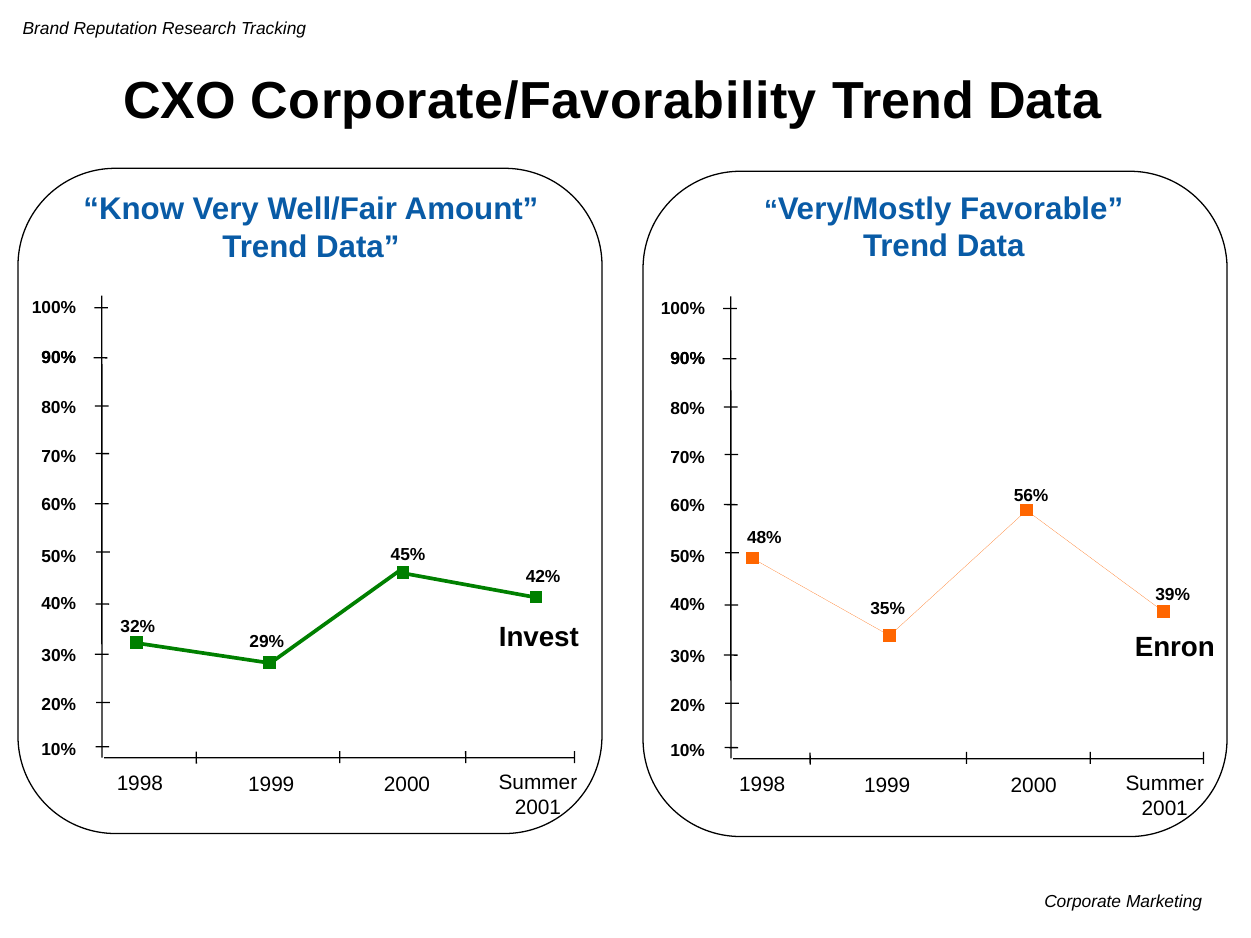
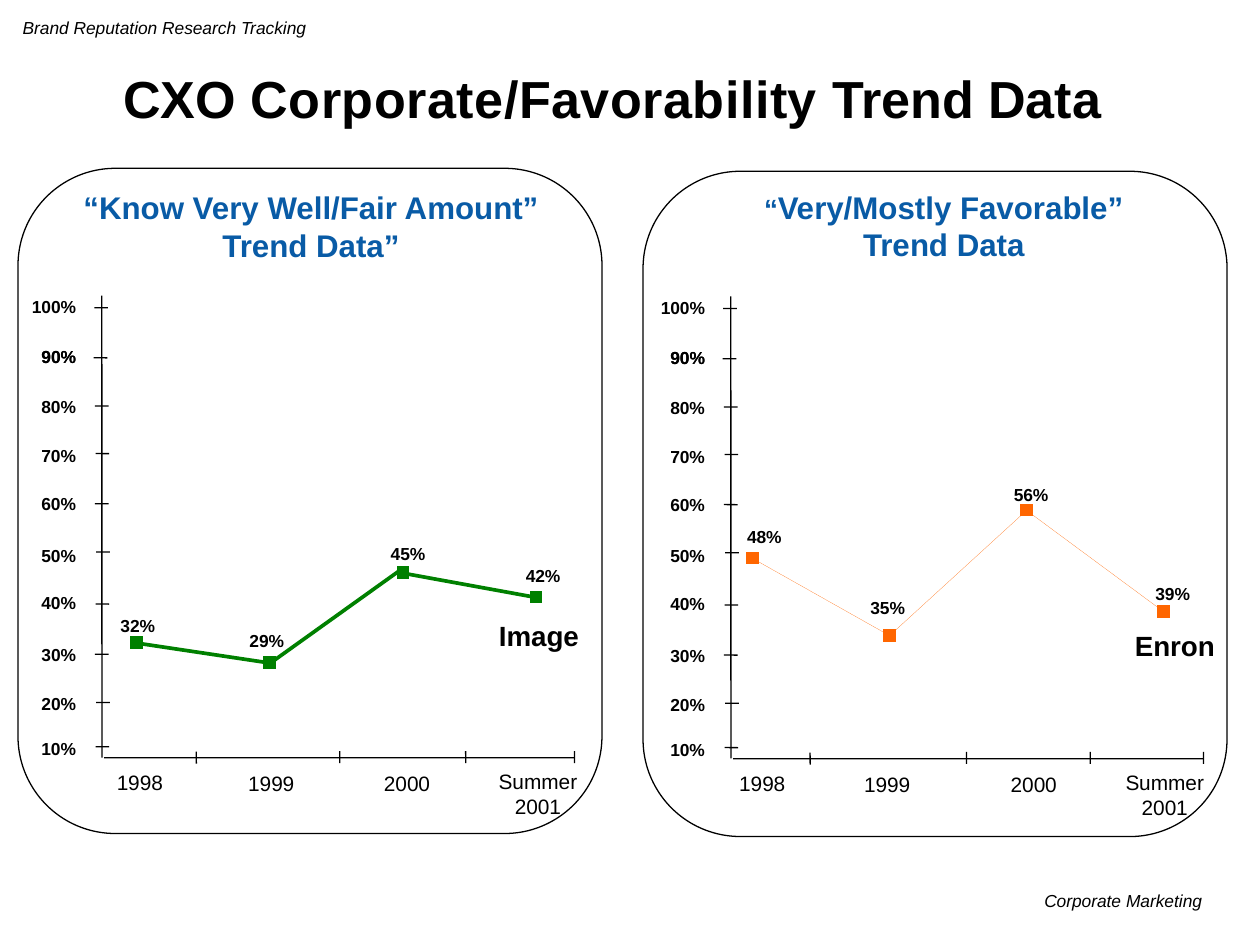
Invest: Invest -> Image (539, 638)
